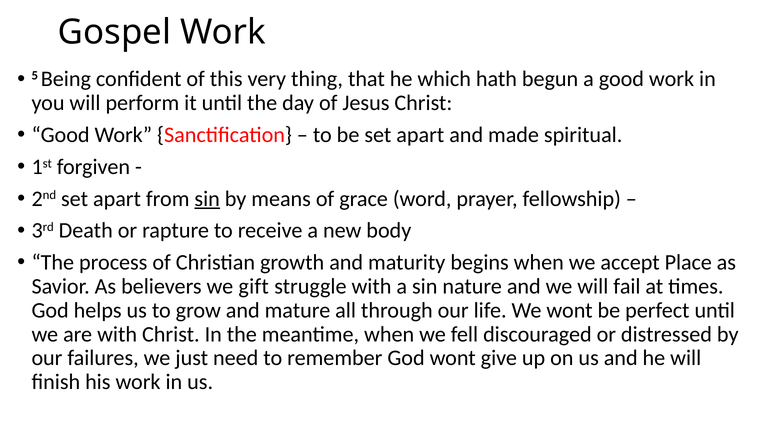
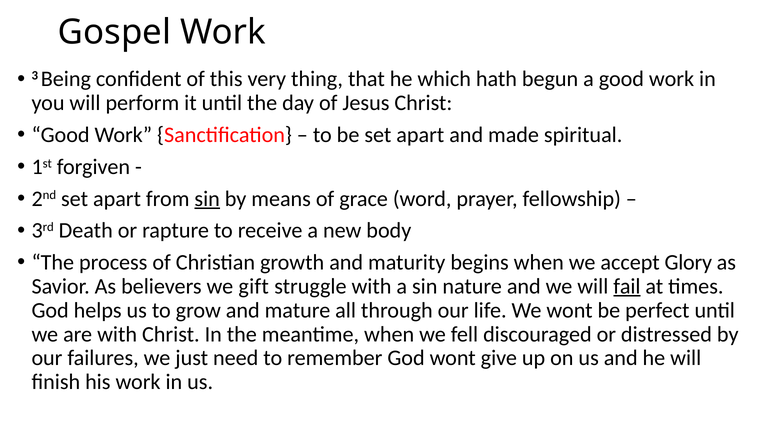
5: 5 -> 3 (35, 76)
Place: Place -> Glory (688, 262)
fail underline: none -> present (627, 286)
